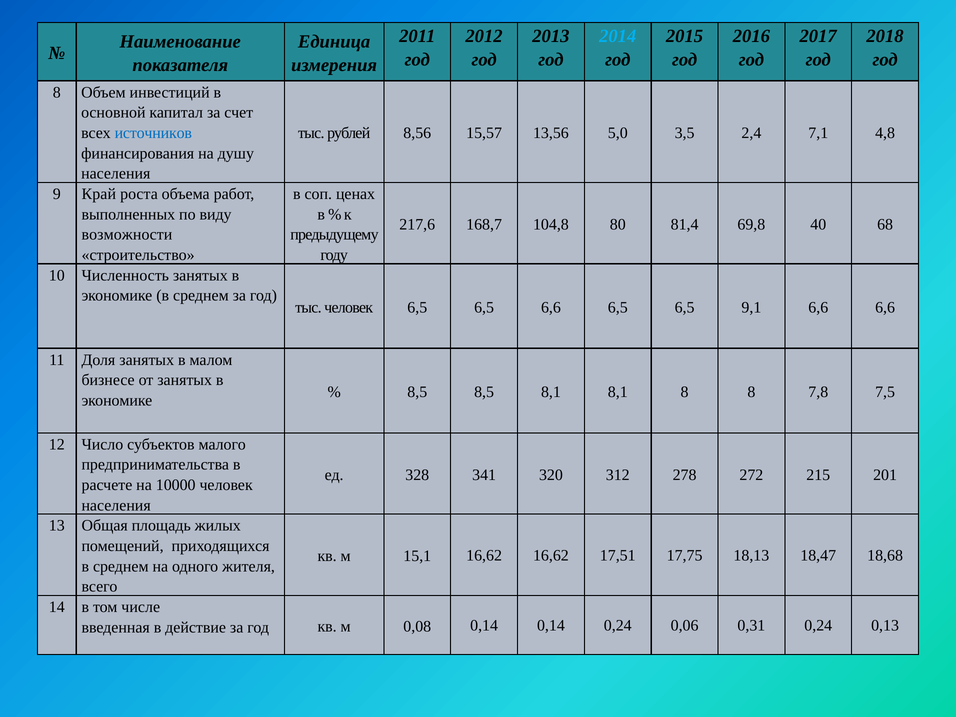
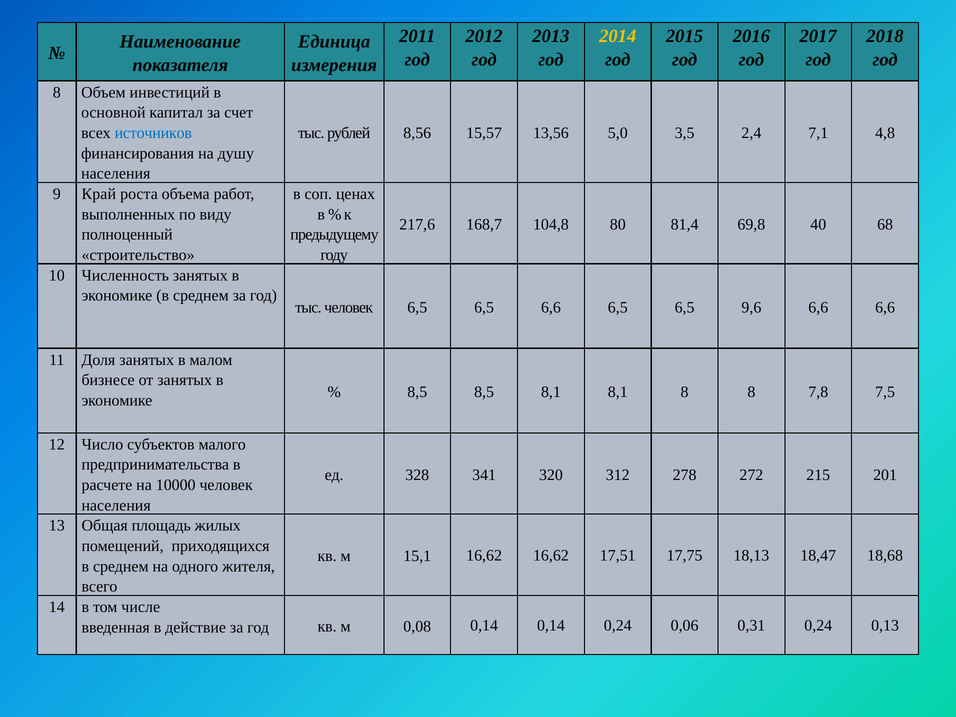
2014 colour: light blue -> yellow (618, 36)
возможности: возможности -> полноценный (127, 235)
9,1: 9,1 -> 9,6 (751, 307)
